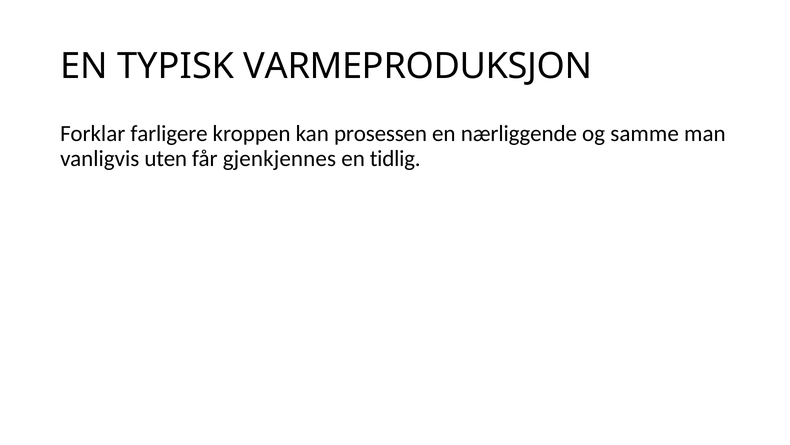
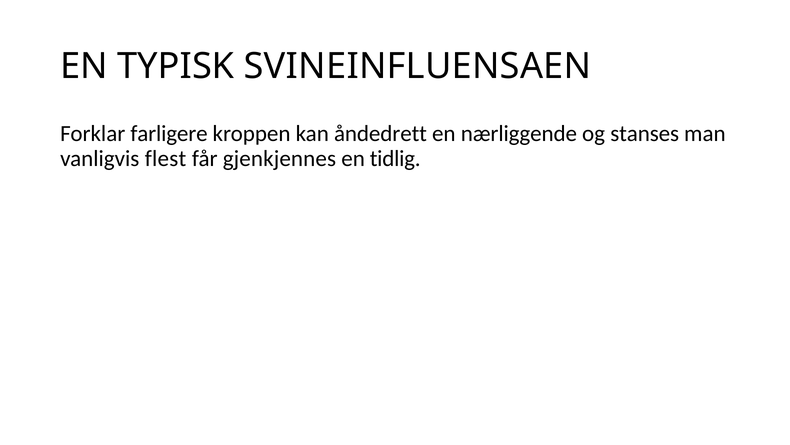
VARMEPRODUKSJON: VARMEPRODUKSJON -> SVINEINFLUENSAEN (418, 66)
prosessen: prosessen -> åndedrett (380, 134)
samme: samme -> stanses (645, 134)
uten: uten -> flest (166, 158)
